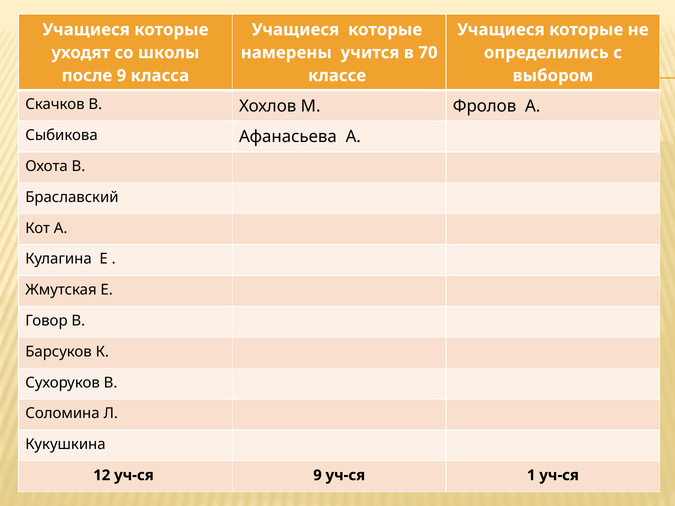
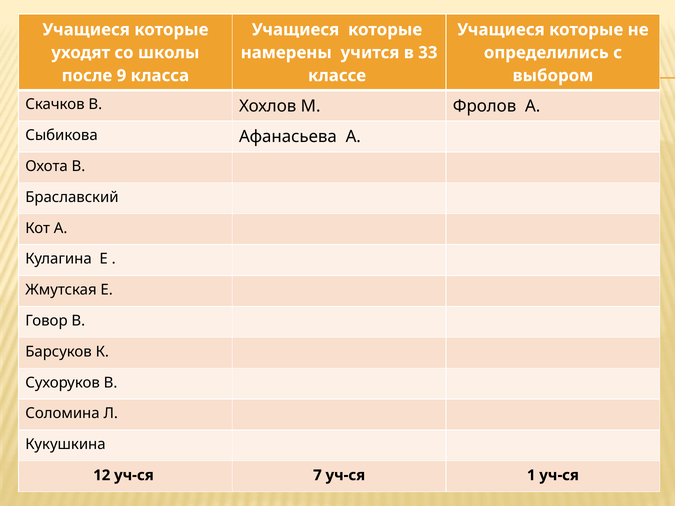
70: 70 -> 33 (428, 53)
уч-ся 9: 9 -> 7 (317, 475)
